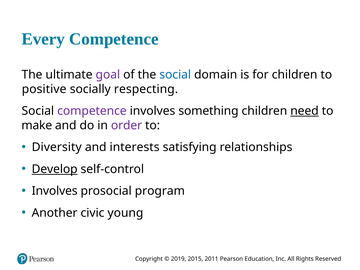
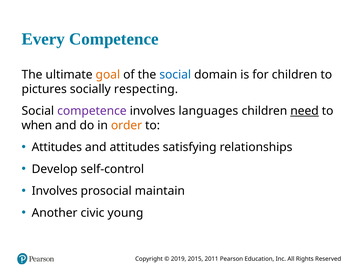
goal colour: purple -> orange (108, 75)
positive: positive -> pictures (44, 89)
something: something -> languages (208, 111)
make: make -> when (37, 125)
order colour: purple -> orange (127, 125)
Diversity: Diversity -> Attitudes (57, 147)
and interests: interests -> attitudes (135, 147)
Develop underline: present -> none (55, 169)
program: program -> maintain (160, 191)
